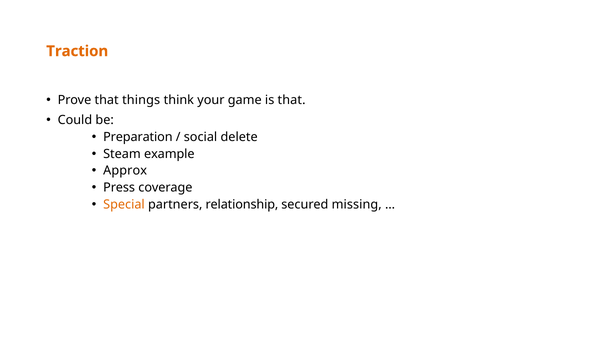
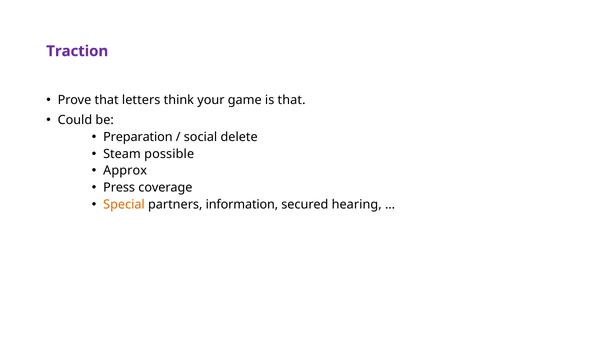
Traction colour: orange -> purple (77, 51)
things: things -> letters (141, 100)
example: example -> possible (169, 154)
relationship: relationship -> information (242, 204)
missing: missing -> hearing (357, 204)
